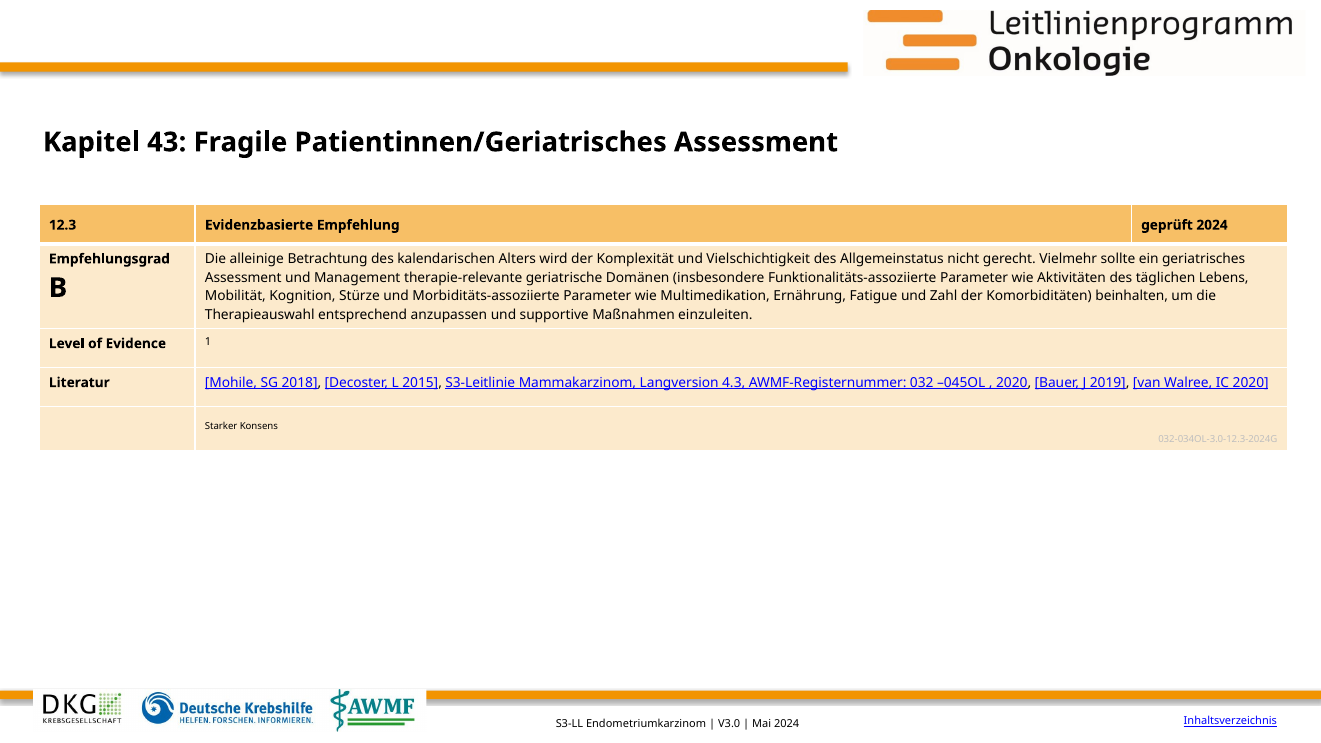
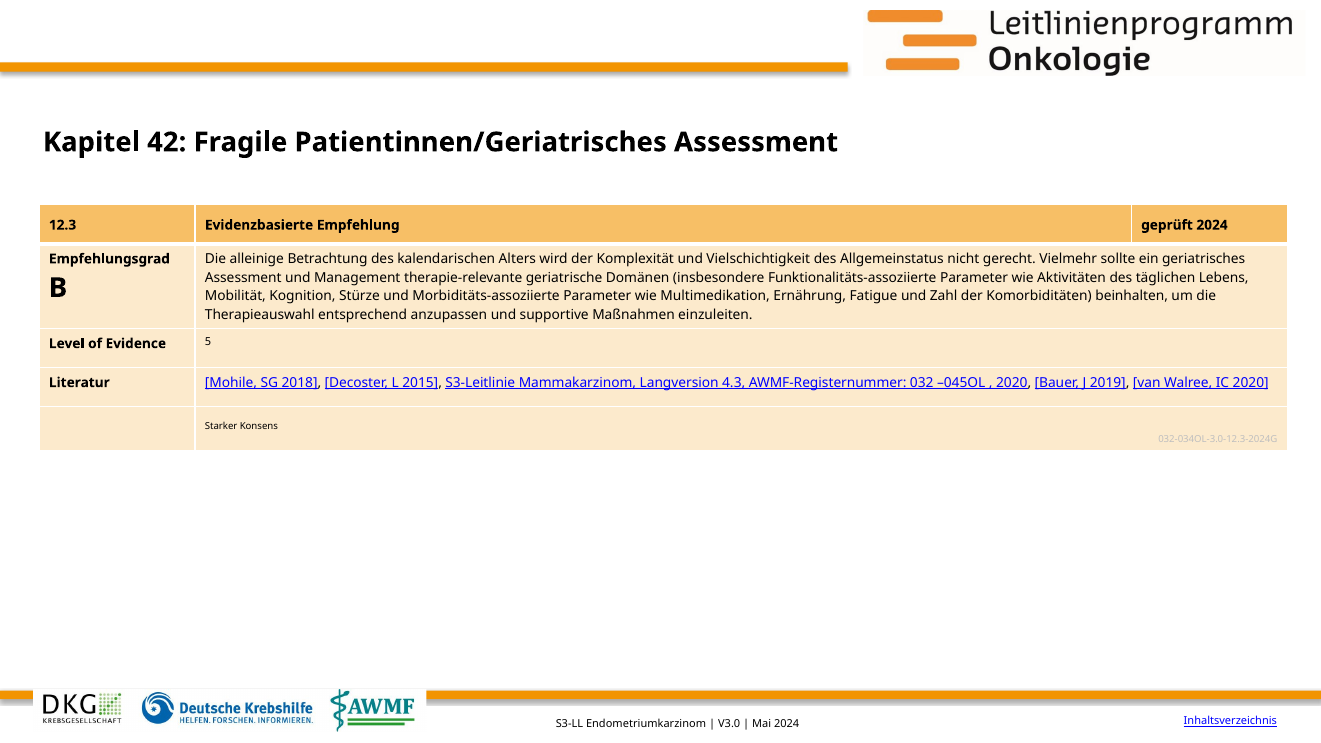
43: 43 -> 42 (167, 142)
1: 1 -> 5 (208, 342)
